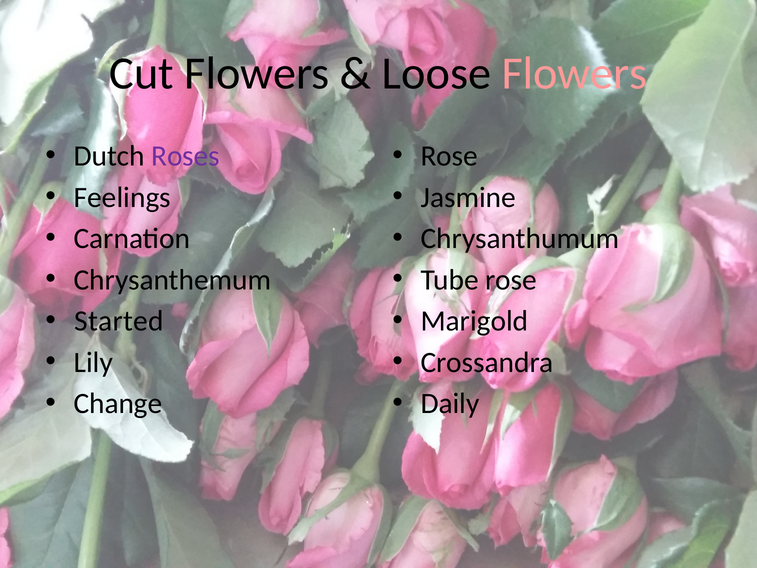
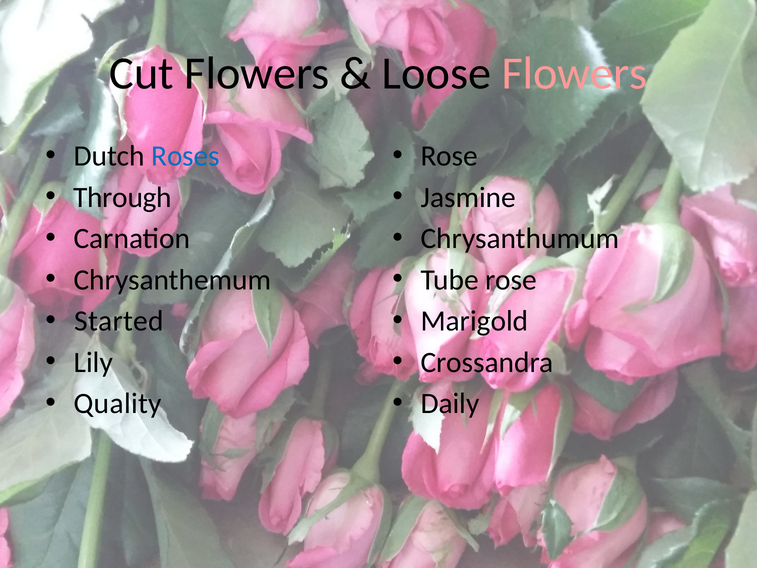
Roses colour: purple -> blue (186, 156)
Feelings: Feelings -> Through (123, 197)
Change: Change -> Quality (118, 403)
